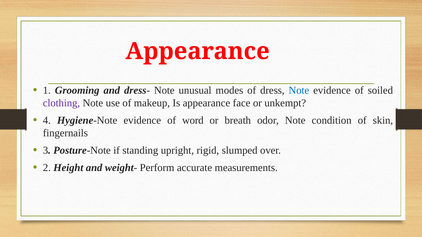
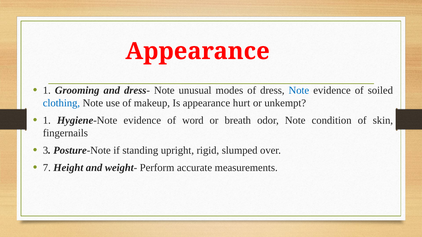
clothing colour: purple -> blue (61, 103)
face: face -> hurt (242, 103)
4: 4 -> 1 (47, 121)
2: 2 -> 7 (47, 168)
